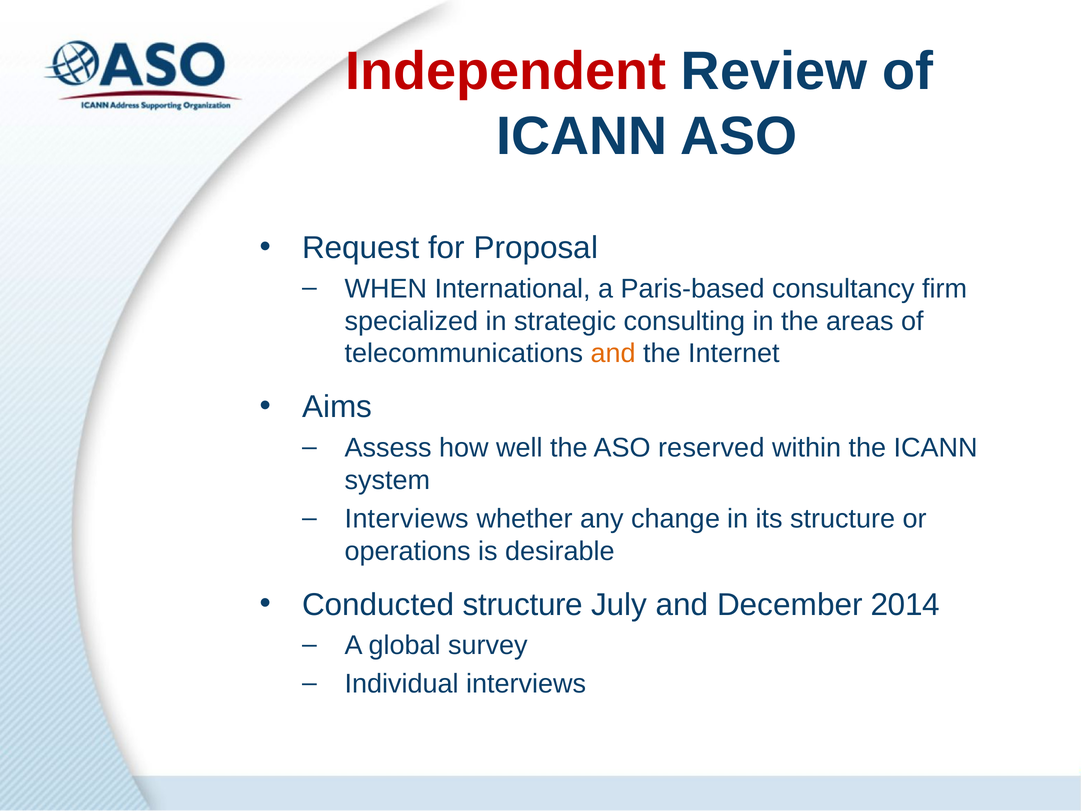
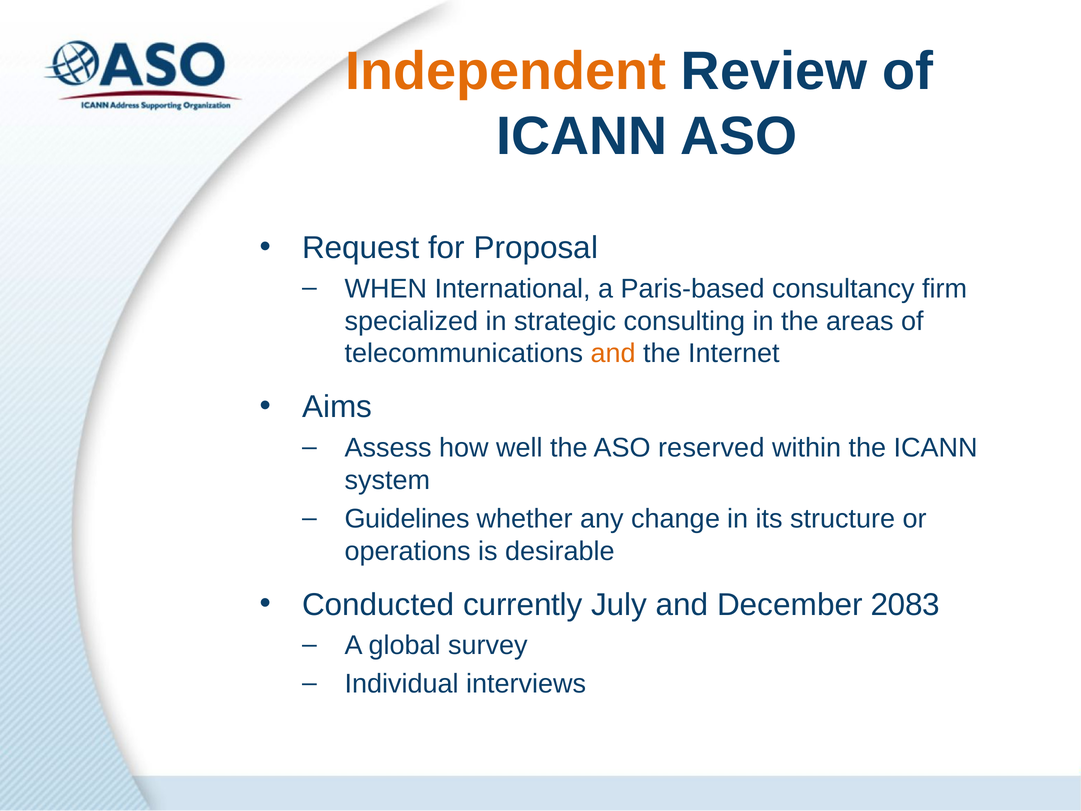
Independent colour: red -> orange (506, 71)
Interviews: Interviews -> Guidelines (407, 519)
Conducted structure: structure -> currently (523, 604)
2014: 2014 -> 2083 (905, 604)
